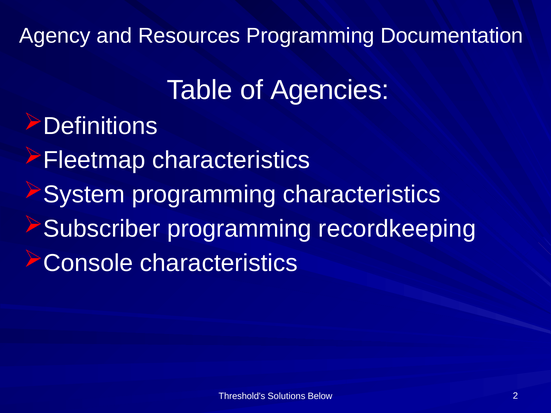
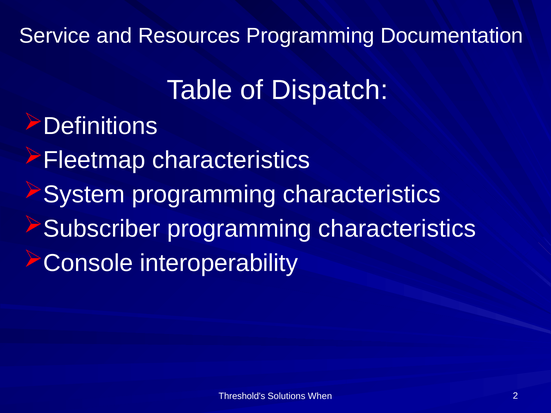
Agency: Agency -> Service (55, 36)
Agencies: Agencies -> Dispatch (330, 90)
recordkeeping: recordkeeping -> characteristics (397, 229)
characteristics: characteristics -> interoperability (219, 263)
Below: Below -> When (320, 396)
